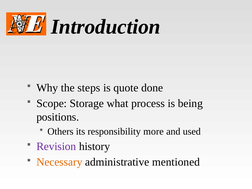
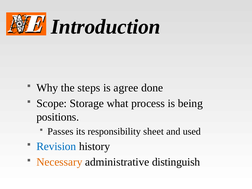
quote: quote -> agree (126, 88)
Others: Others -> Passes (60, 131)
more: more -> sheet (153, 131)
Revision colour: purple -> blue (56, 146)
mentioned: mentioned -> distinguish (176, 162)
